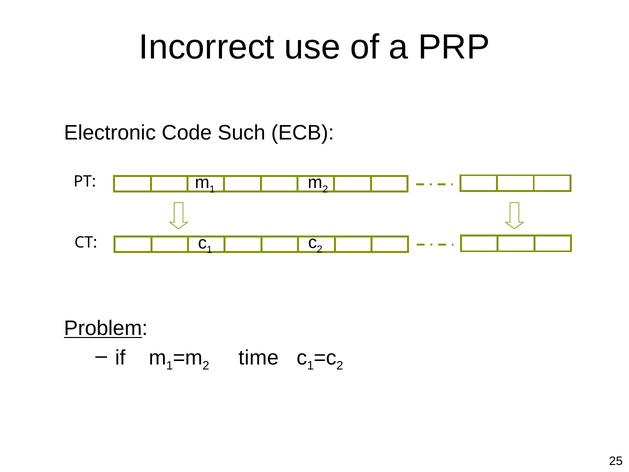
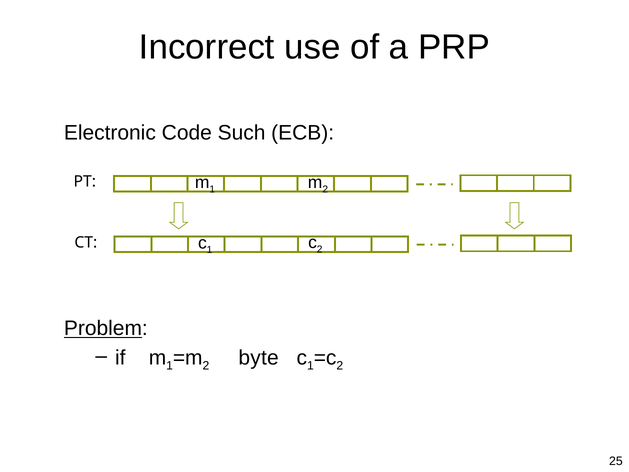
time: time -> byte (259, 358)
